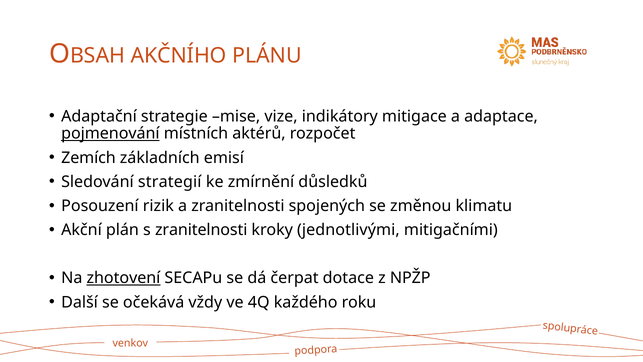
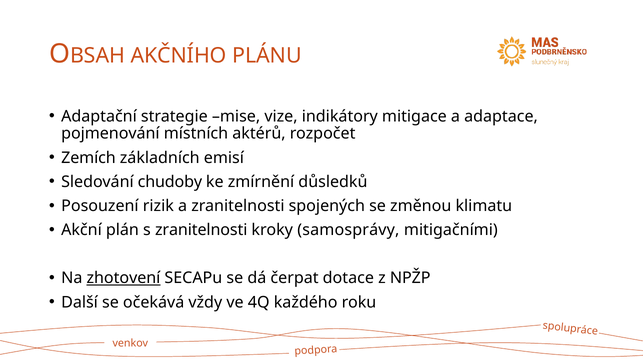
pojmenování underline: present -> none (110, 134)
strategií: strategií -> chudoby (170, 182)
jednotlivými: jednotlivými -> samosprávy (348, 230)
